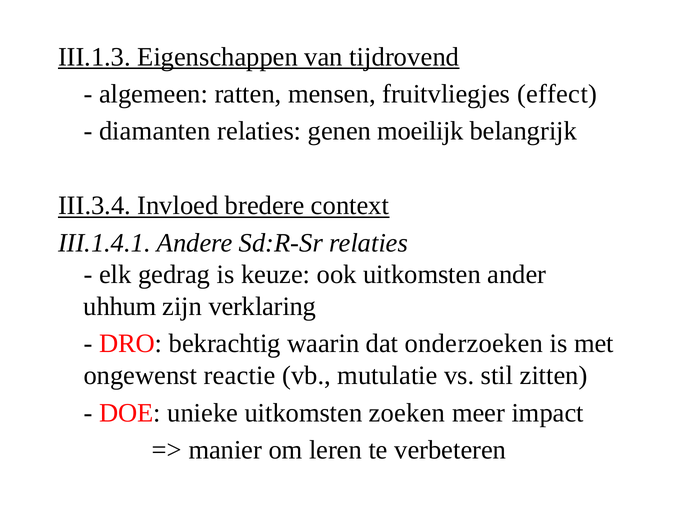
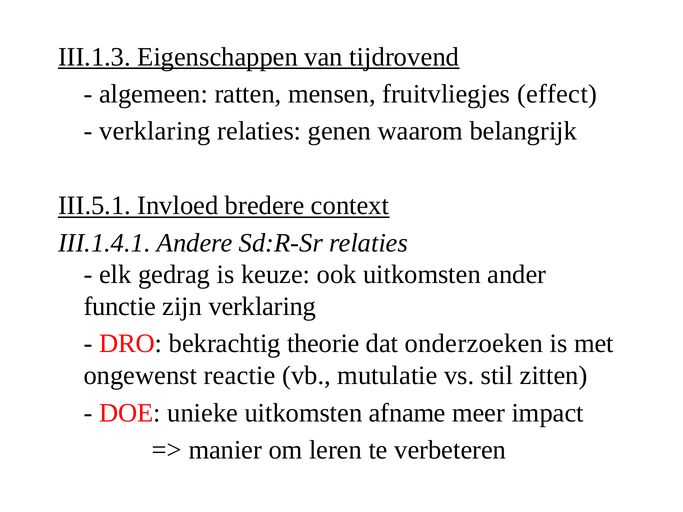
diamanten: diamanten -> verklaring (155, 131)
moeilijk: moeilijk -> waarom (420, 131)
III.3.4: III.3.4 -> III.5.1 (94, 206)
uhhum: uhhum -> functie (120, 307)
waarin: waarin -> theorie (323, 344)
zoeken: zoeken -> afname (407, 413)
